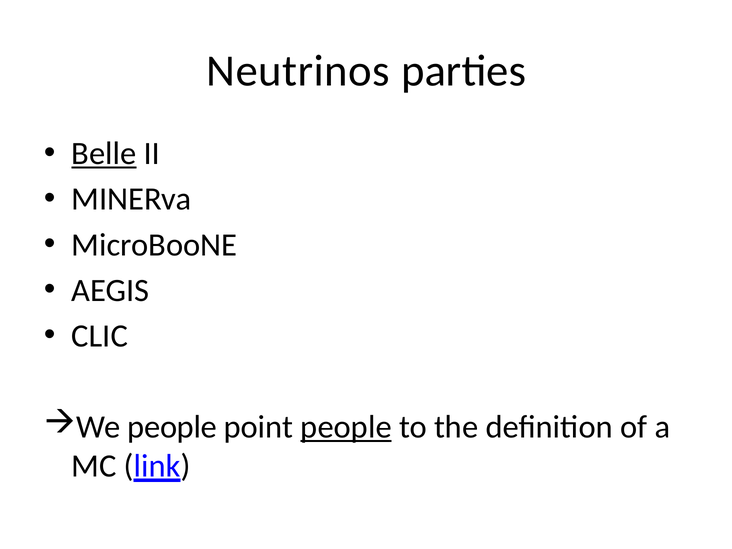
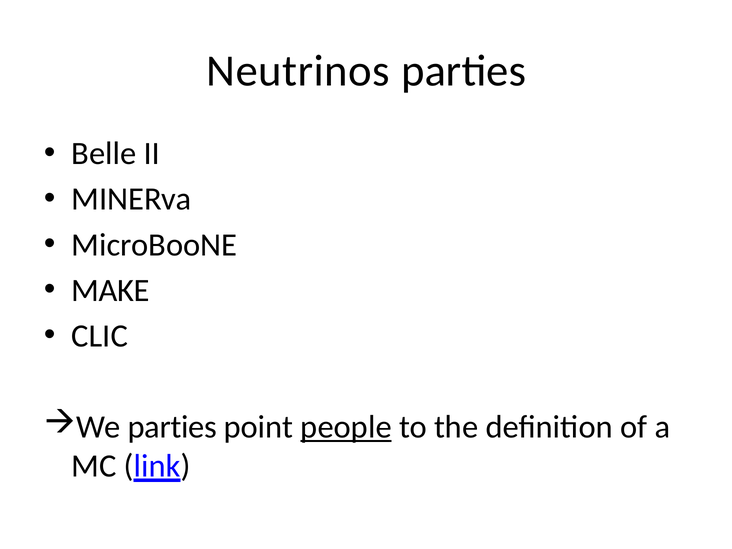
Belle underline: present -> none (104, 154)
AEGIS: AEGIS -> MAKE (110, 290)
We people: people -> parties (172, 427)
